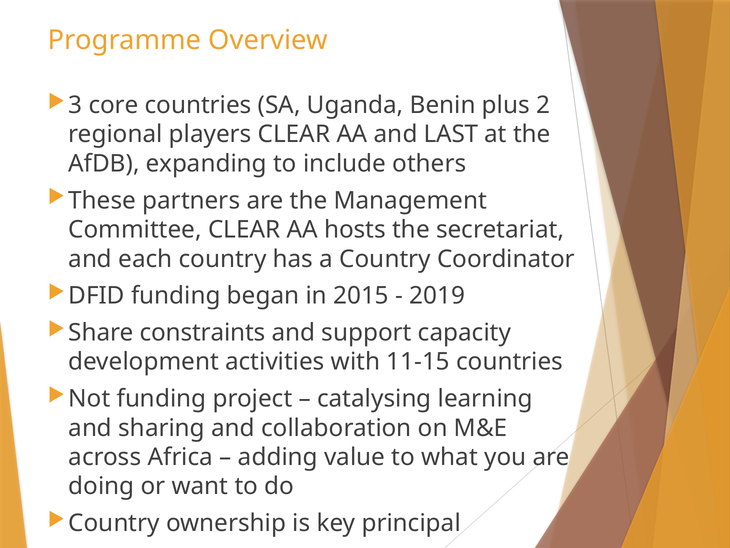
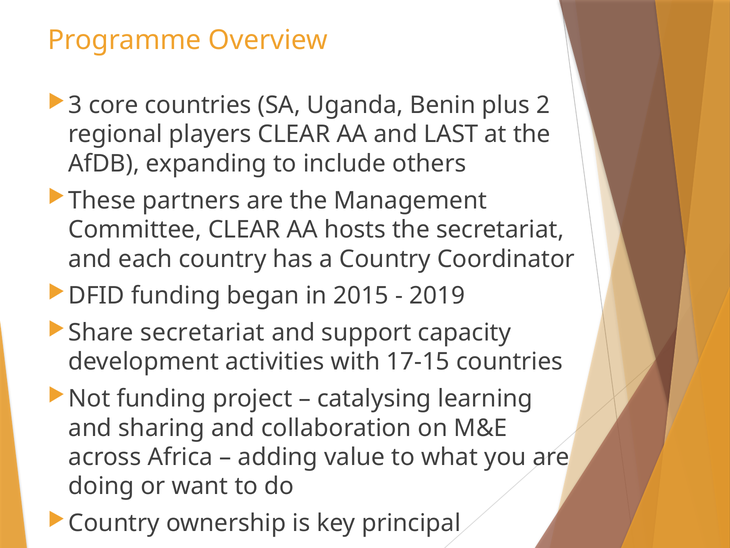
Share constraints: constraints -> secretariat (202, 332)
11-15: 11-15 -> 17-15 (418, 362)
